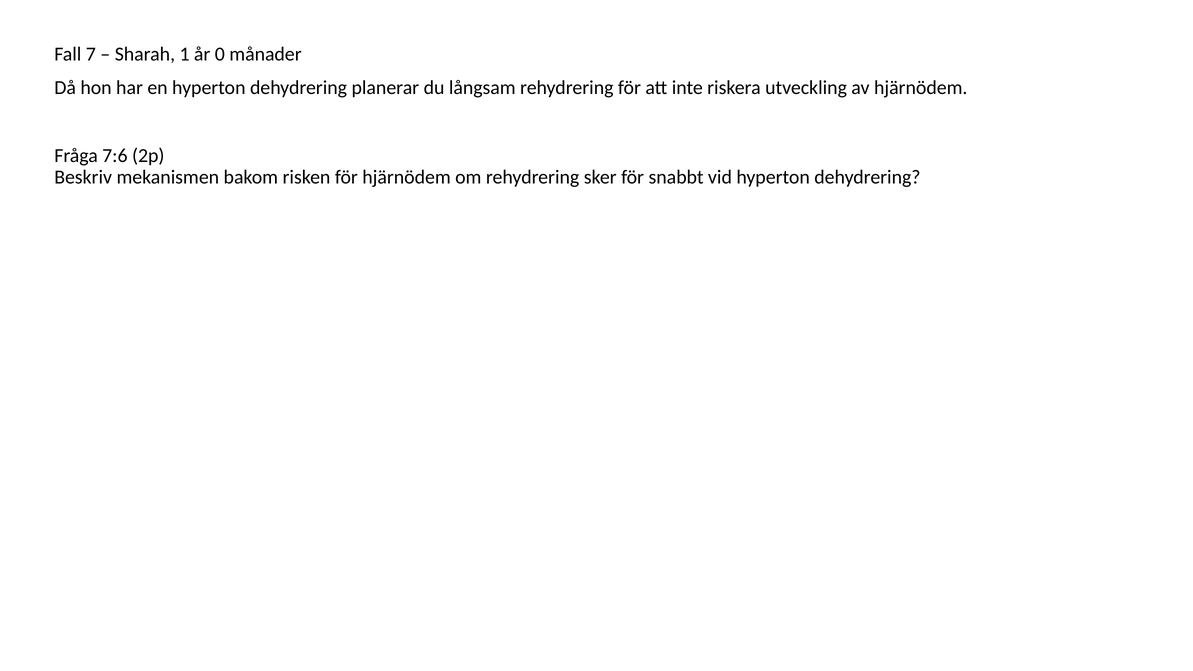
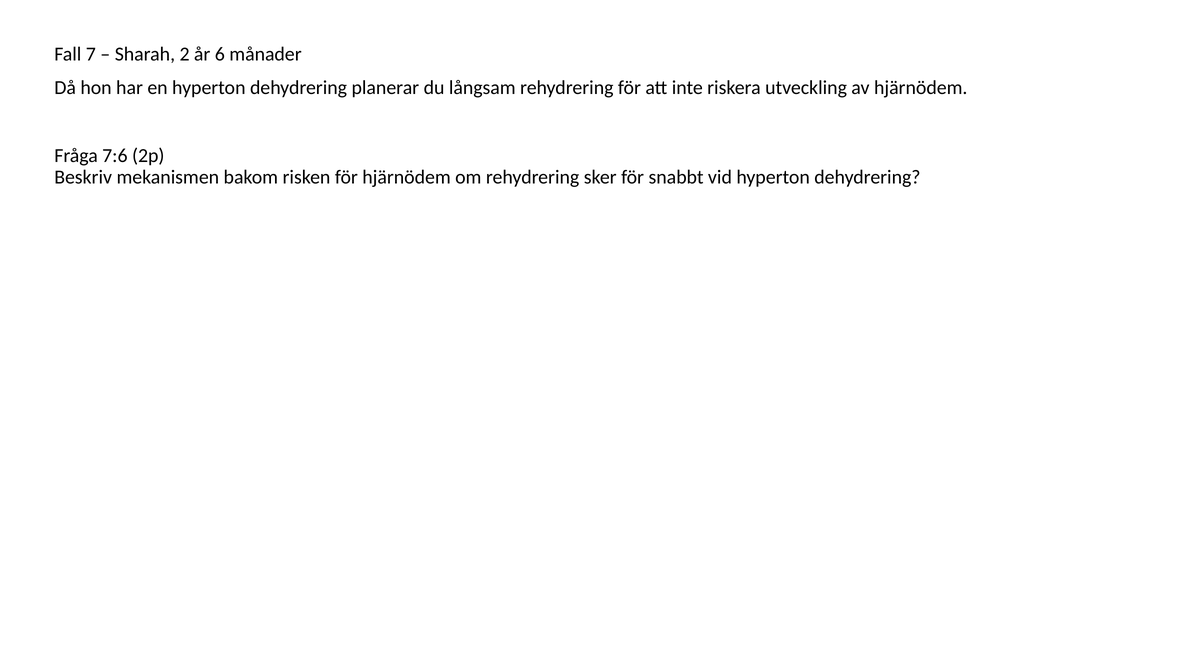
1: 1 -> 2 (185, 54)
0: 0 -> 6 (220, 54)
